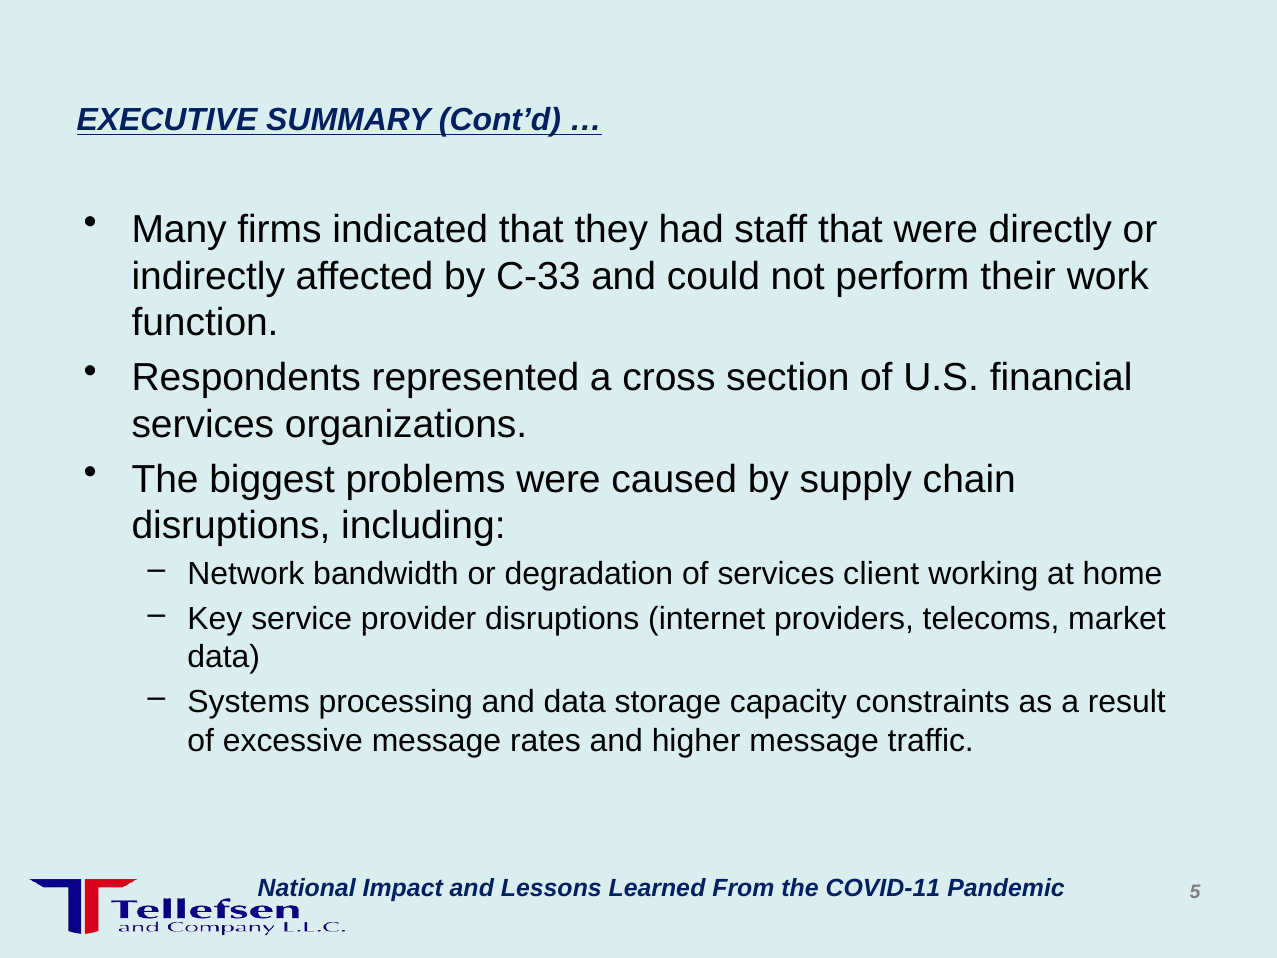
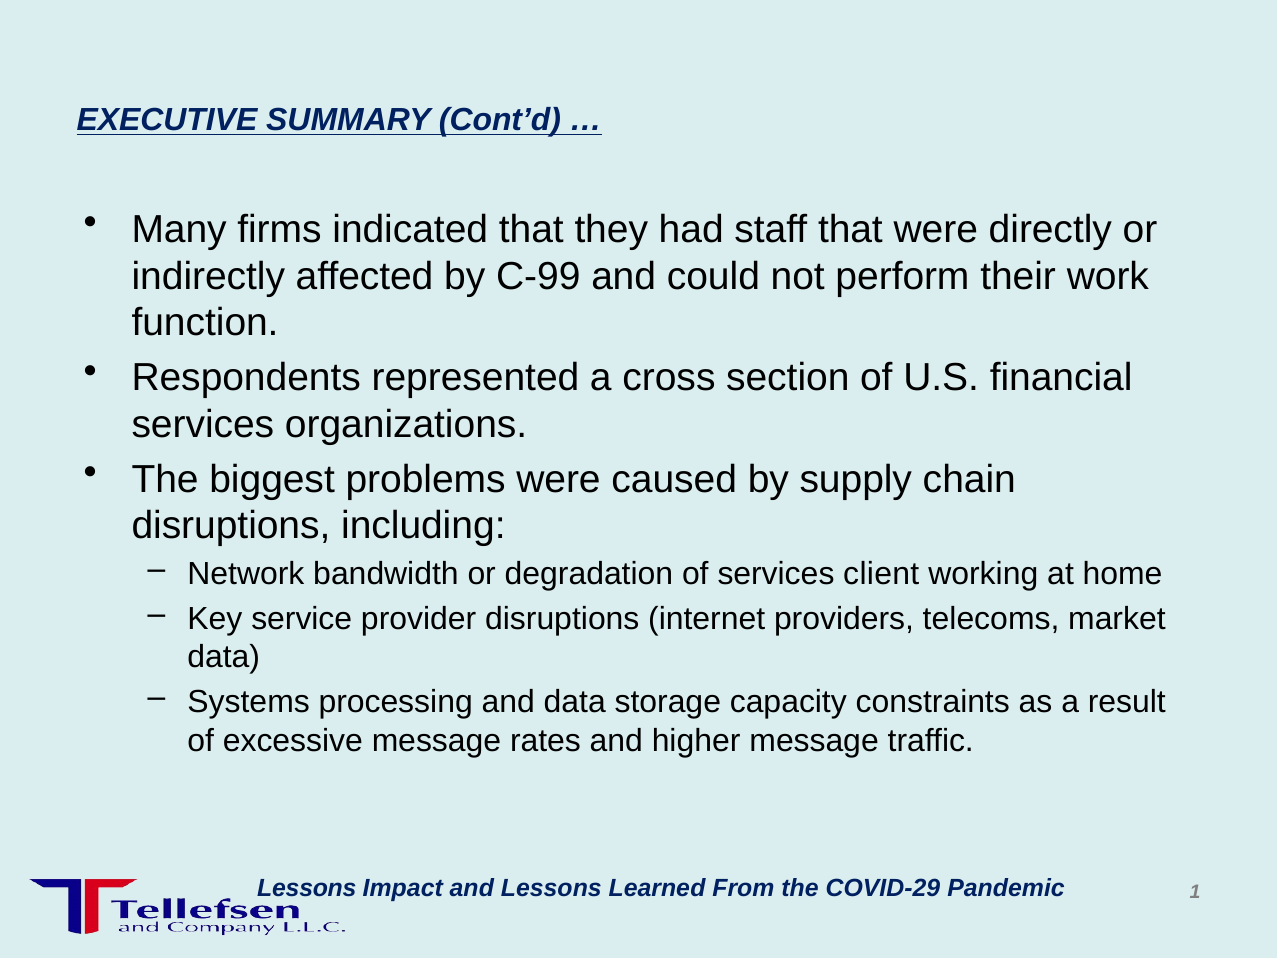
C-33: C-33 -> C-99 (538, 276)
National: National -> Lessons (307, 888)
COVID-11: COVID-11 -> COVID-29 (883, 888)
5: 5 -> 1 (1195, 892)
